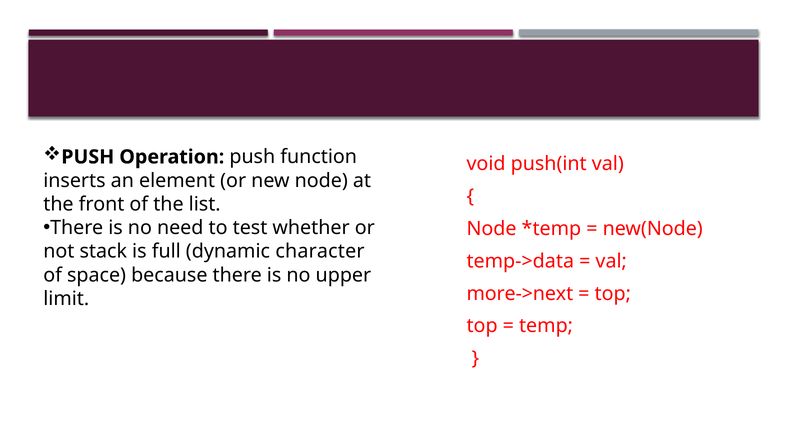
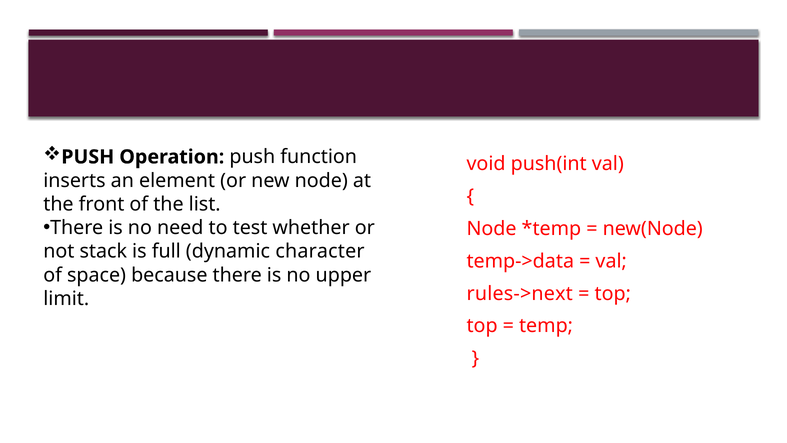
more->next: more->next -> rules->next (520, 293)
